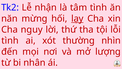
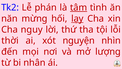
nhận: nhận -> phán (46, 7)
tâm underline: none -> present (79, 7)
tình: tình -> thời (10, 40)
thường: thường -> nguyện (79, 40)
